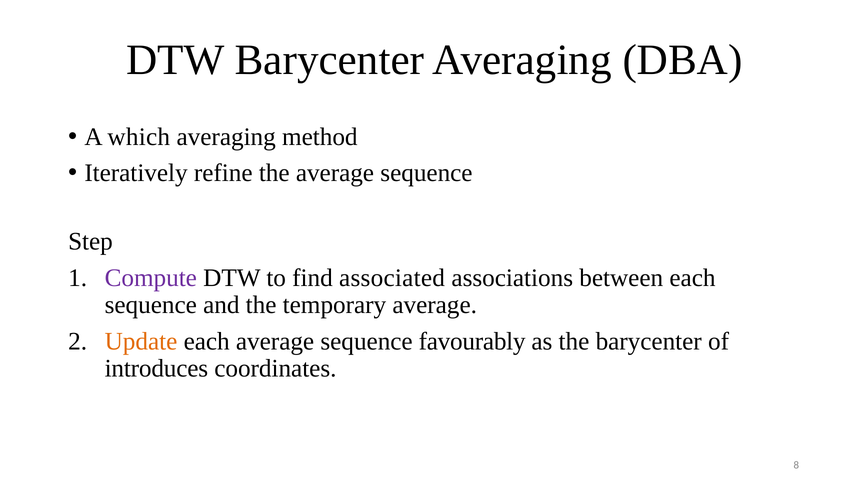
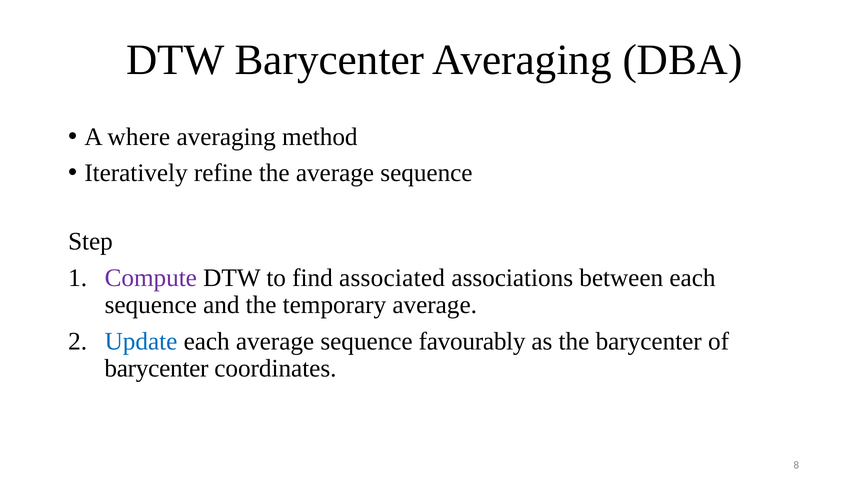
which: which -> where (139, 137)
Update colour: orange -> blue (141, 341)
introduces: introduces -> barycenter (156, 368)
